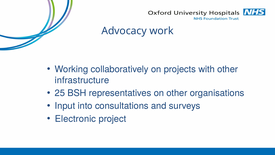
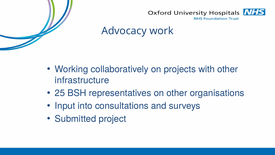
Electronic: Electronic -> Submitted (75, 119)
